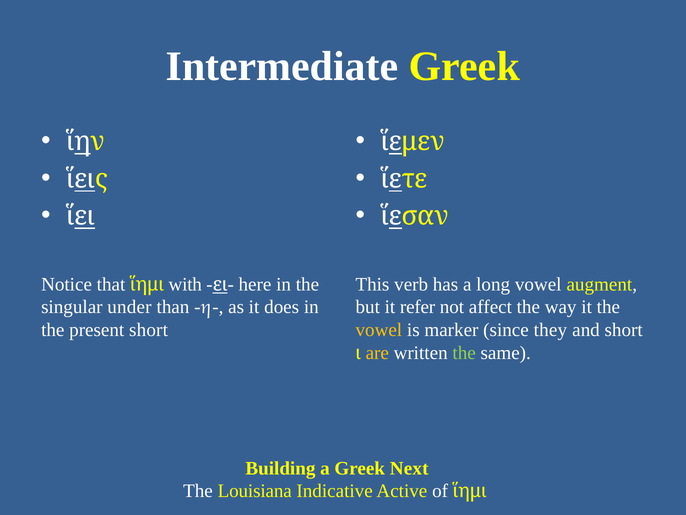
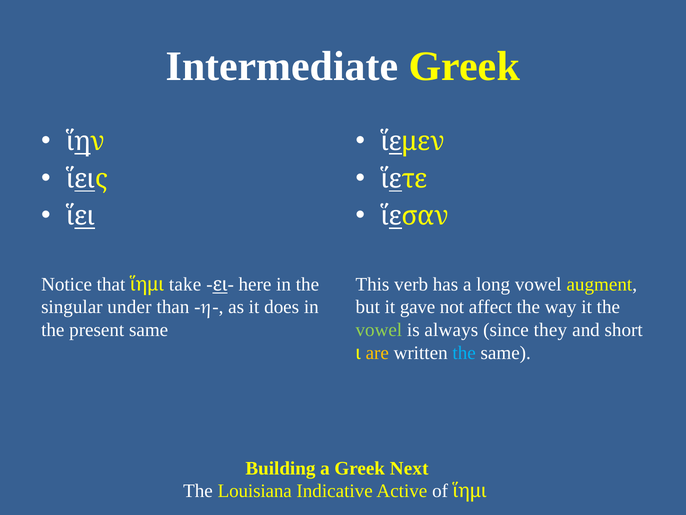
with: with -> take (185, 284)
refer: refer -> gave (418, 307)
present short: short -> same (149, 330)
vowel colour: yellow -> light green (379, 330)
marker: marker -> always (451, 330)
the colour: light green -> light blue (464, 353)
